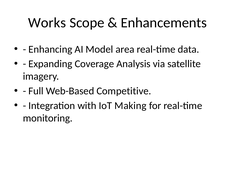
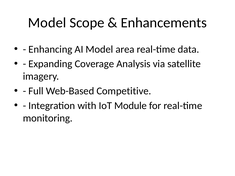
Works: Works -> Model (47, 23)
Making: Making -> Module (131, 106)
